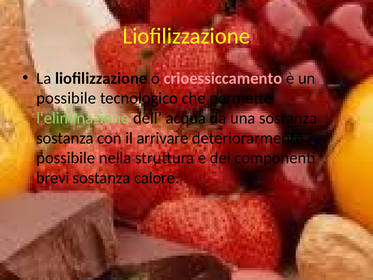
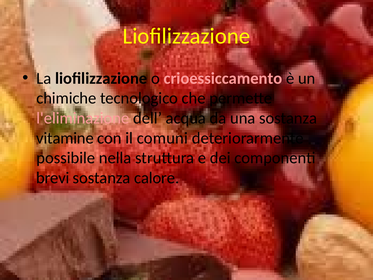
possibile: possibile -> chimiche (66, 98)
l'eliminazione colour: light green -> pink (83, 118)
sostanza: sostanza -> vitamine (65, 138)
arrivare: arrivare -> comuni (162, 138)
